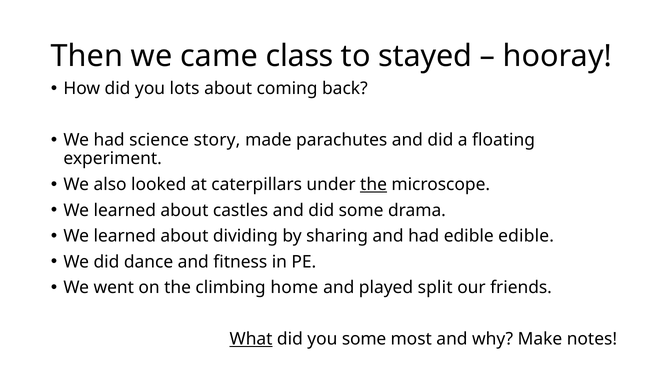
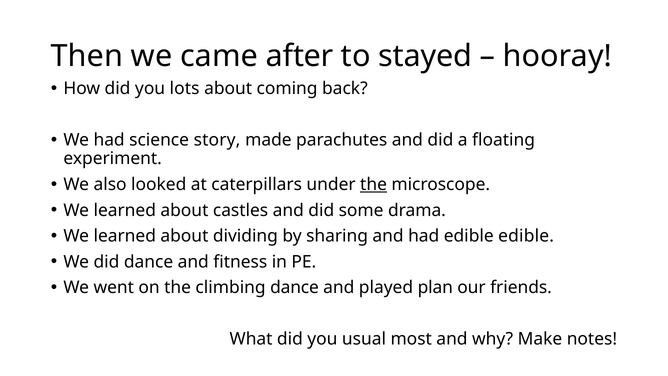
class: class -> after (300, 56)
climbing home: home -> dance (294, 287)
split: split -> plan (435, 287)
What underline: present -> none (251, 339)
you some: some -> usual (364, 339)
